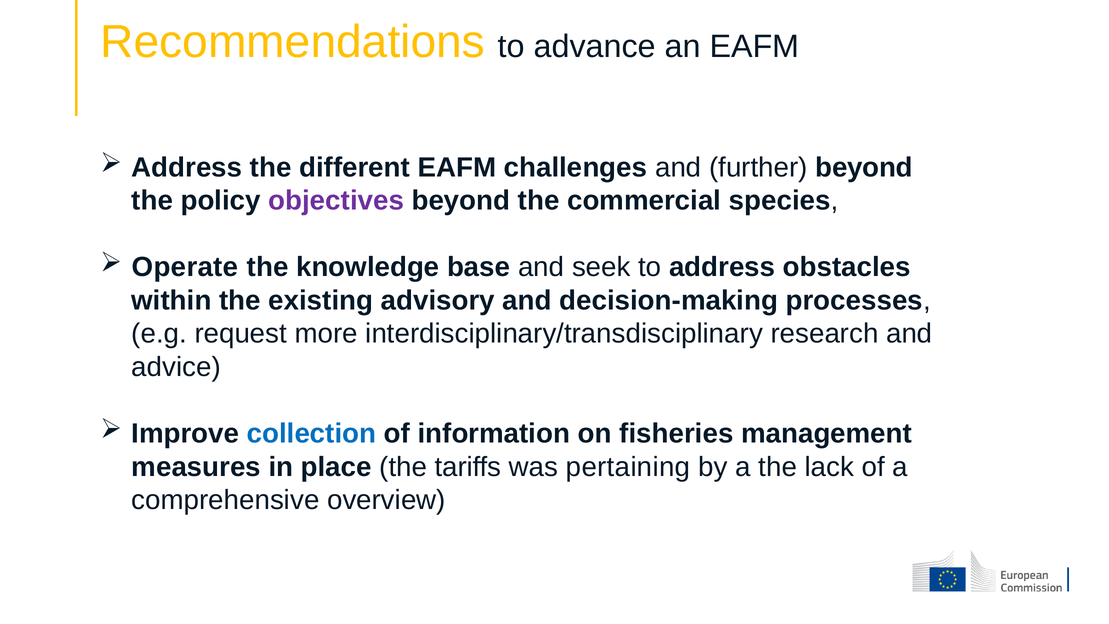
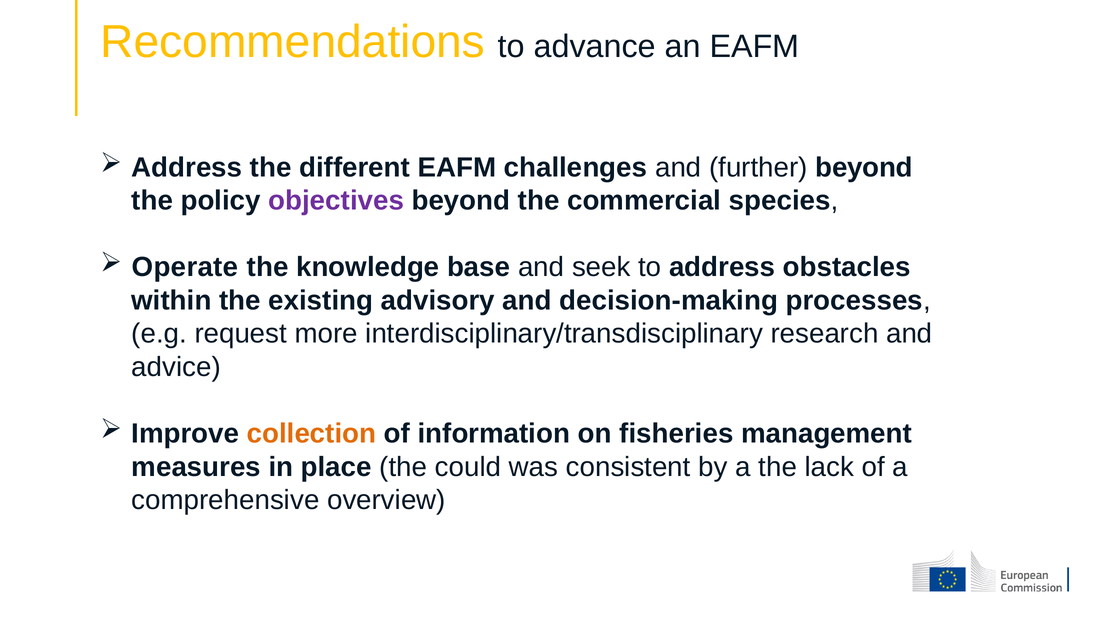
collection colour: blue -> orange (312, 434)
tariffs: tariffs -> could (468, 467)
pertaining: pertaining -> consistent (628, 467)
